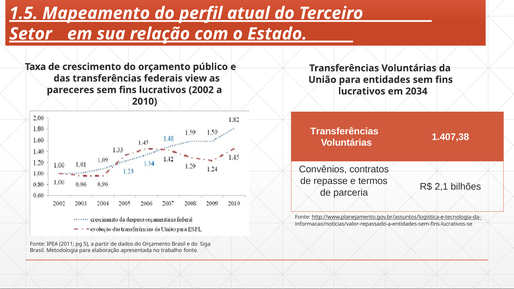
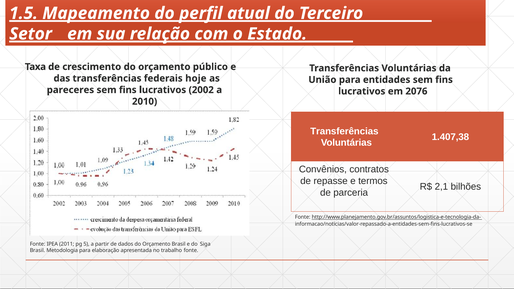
view: view -> hoje (196, 78)
2034: 2034 -> 2076 (416, 91)
